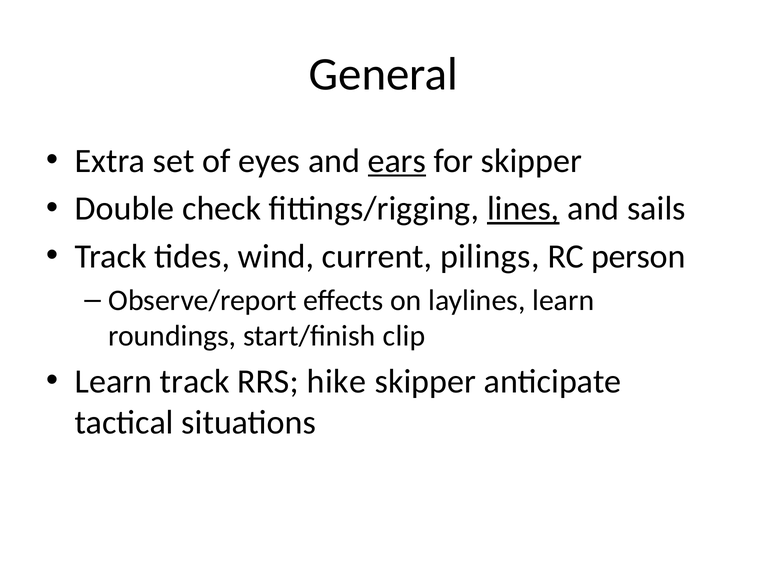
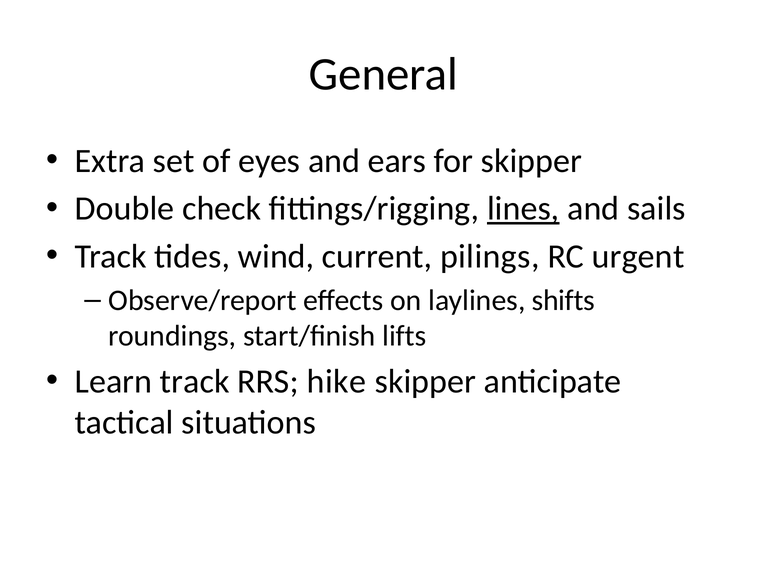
ears underline: present -> none (397, 161)
person: person -> urgent (638, 256)
laylines learn: learn -> shifts (563, 300)
clip: clip -> lifts (404, 336)
